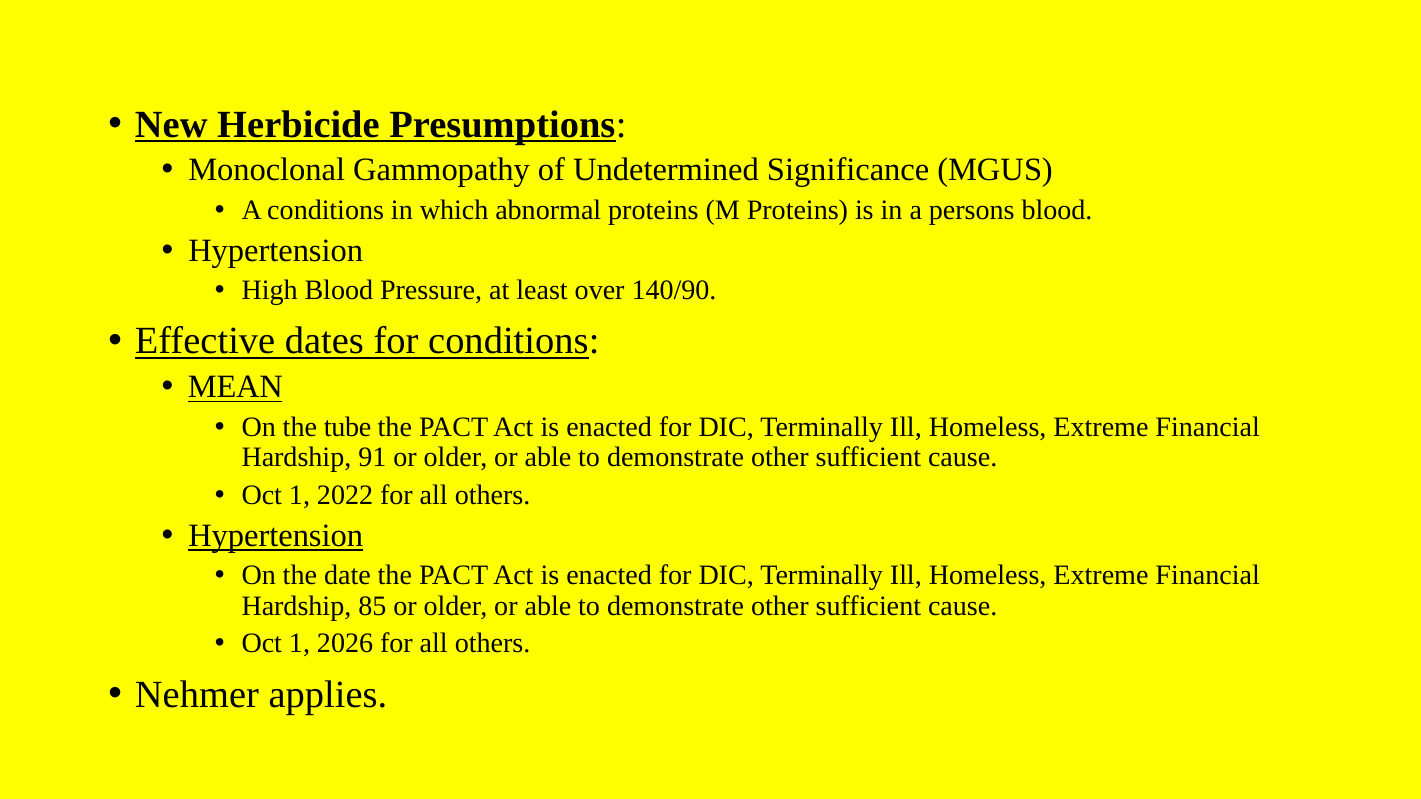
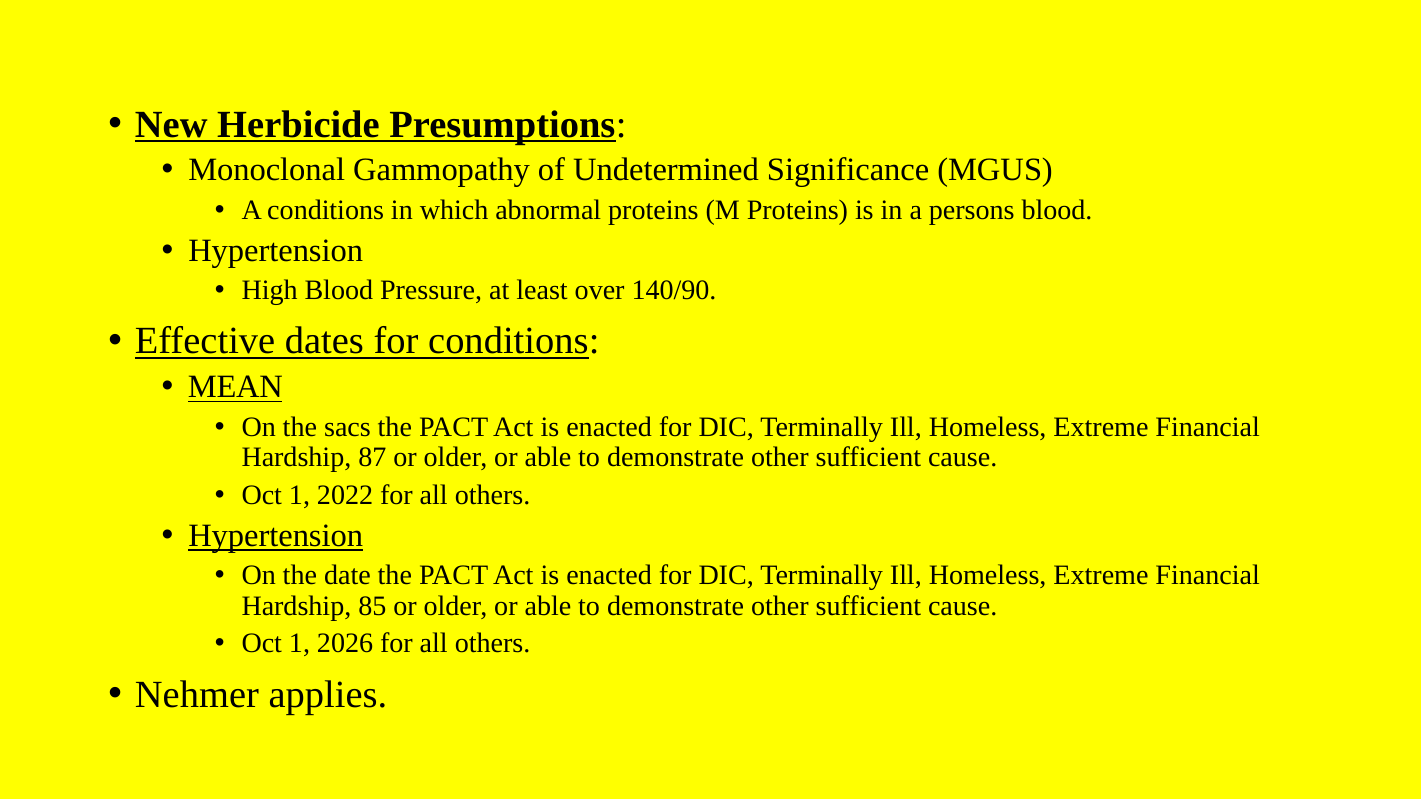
tube: tube -> sacs (347, 427)
91: 91 -> 87 (372, 458)
